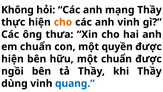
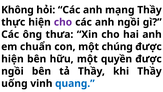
cho colour: orange -> purple (63, 22)
anh vinh: vinh -> ngồi (129, 22)
quyền: quyền -> chúng (117, 47)
một chuẩn: chuẩn -> quyền (116, 59)
dùng: dùng -> uống (14, 83)
